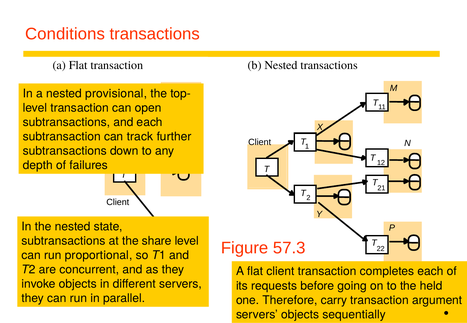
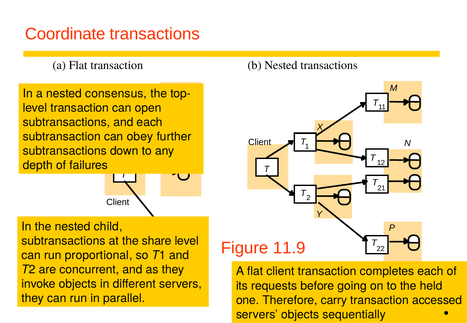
Conditions: Conditions -> Coordinate (65, 34)
provisional: provisional -> consensus (116, 94)
track: track -> obey (140, 137)
state: state -> child (108, 227)
57.3: 57.3 -> 11.9 (289, 248)
argument: argument -> accessed (437, 300)
